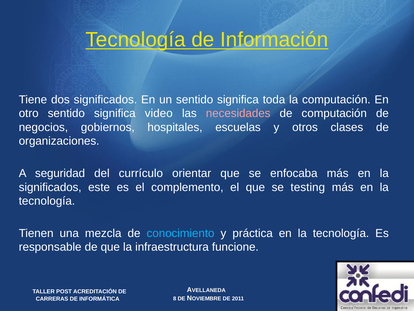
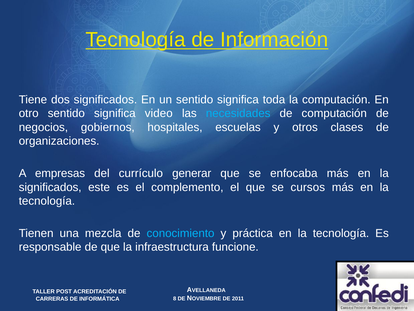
necesidades colour: pink -> light blue (238, 113)
seguridad: seguridad -> empresas (60, 173)
orientar: orientar -> generar (192, 173)
testing: testing -> cursos (308, 187)
